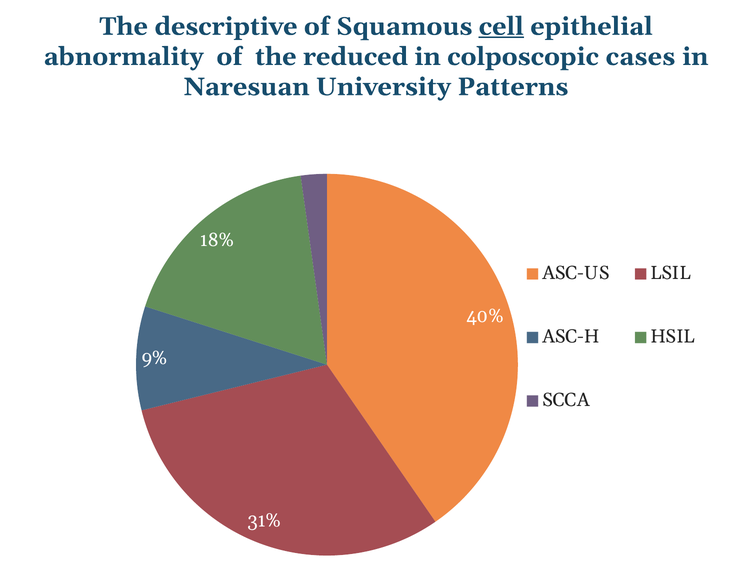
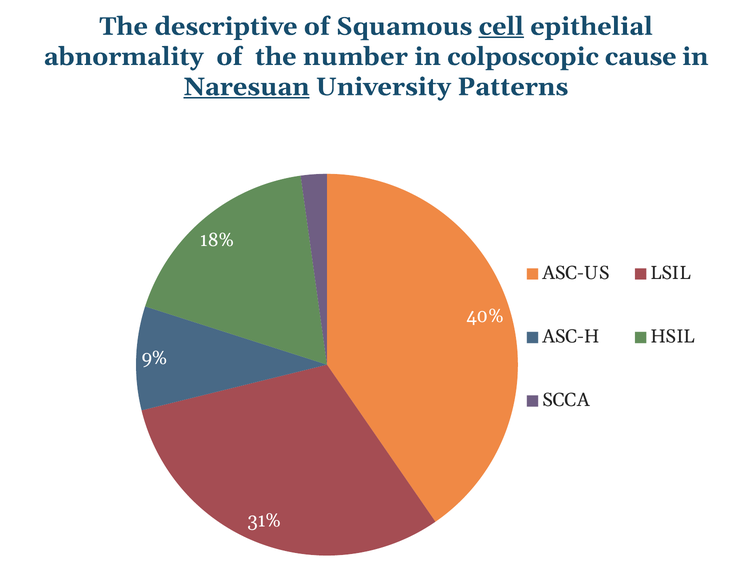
reduced: reduced -> number (355, 57)
cases: cases -> cause (641, 57)
Naresuan underline: none -> present (247, 87)
